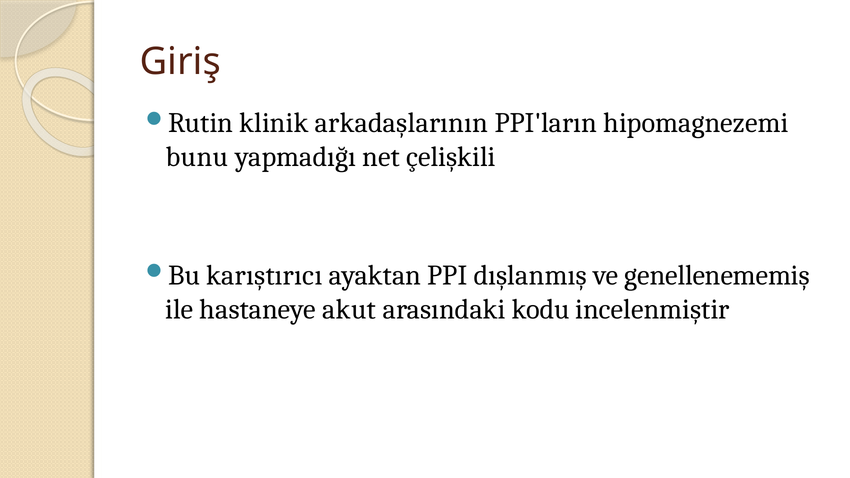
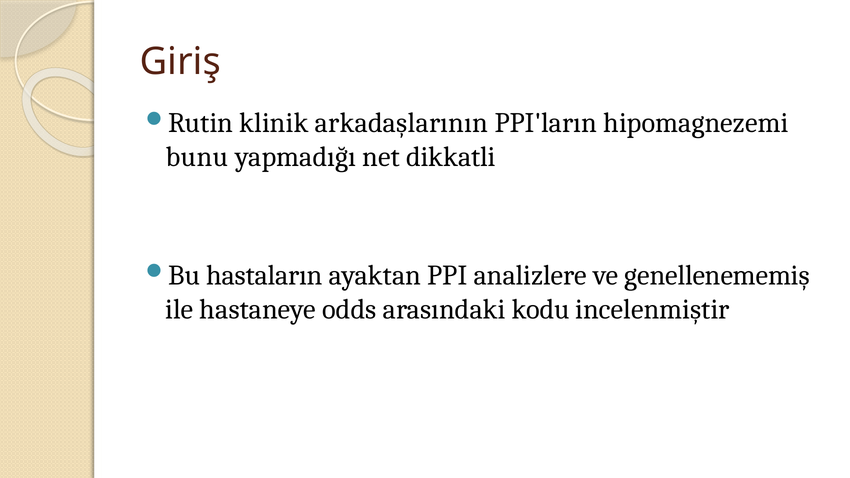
çelişkili: çelişkili -> dikkatli (451, 157)
karıştırıcı: karıştırıcı -> hastaların (265, 275)
dışlanmış: dışlanmış -> analizlere (530, 275)
akut: akut -> odds (349, 309)
